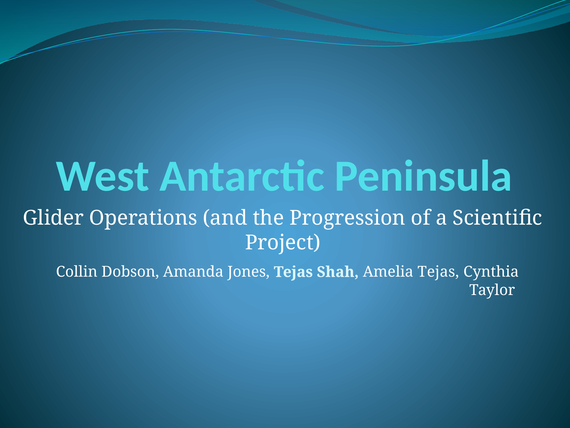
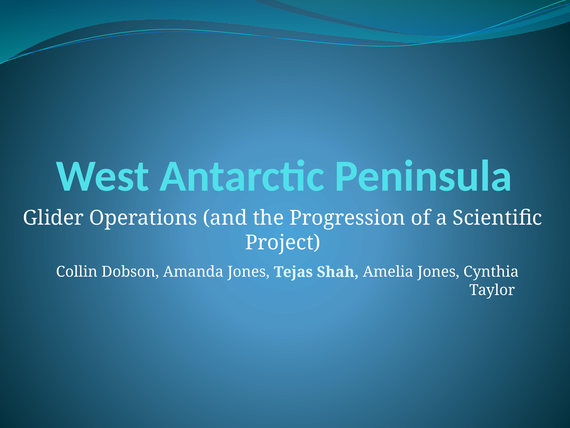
Amelia Tejas: Tejas -> Jones (438, 272)
